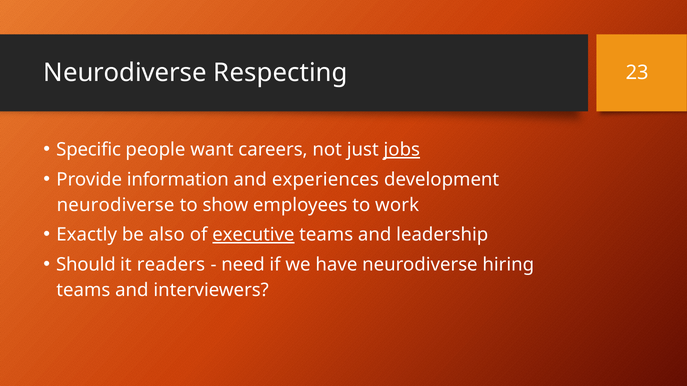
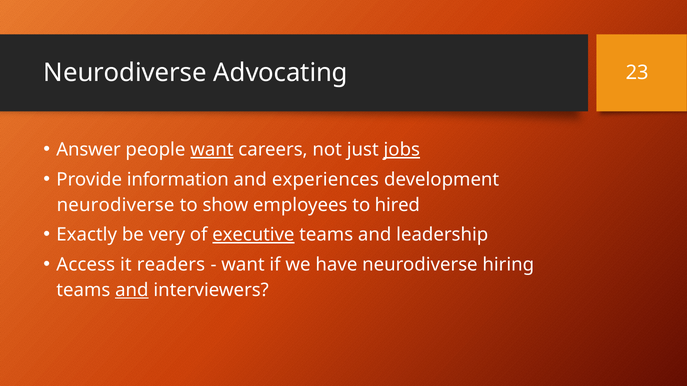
Respecting: Respecting -> Advocating (281, 73)
Specific: Specific -> Answer (89, 150)
want underline: none -> present (212, 150)
work: work -> hired (397, 205)
also: also -> very (167, 235)
Should: Should -> Access (86, 265)
need: need -> want (243, 265)
and underline: none -> present (132, 290)
